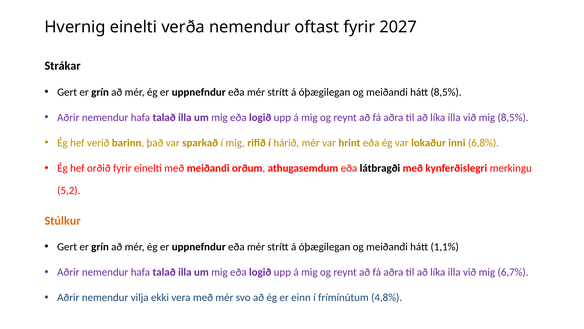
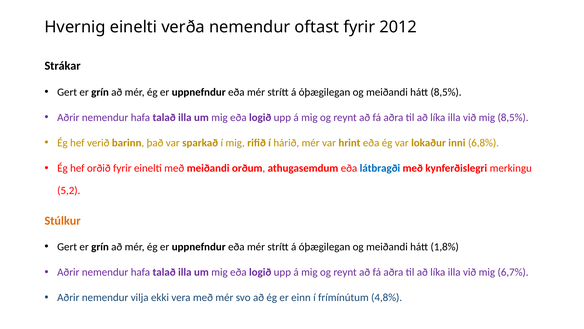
2027: 2027 -> 2012 (398, 27)
látbragði colour: black -> blue (380, 168)
1,1%: 1,1% -> 1,8% (445, 247)
